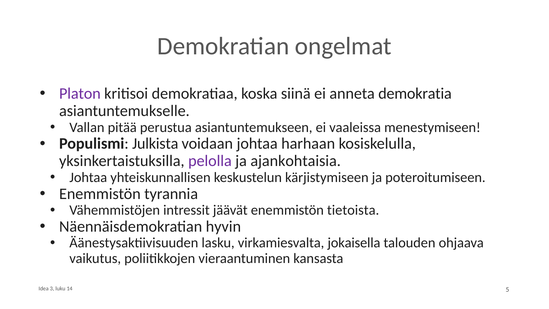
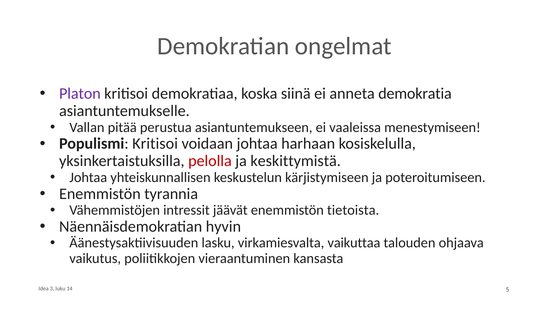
Populismi Julkista: Julkista -> Kritisoi (155, 144)
pelolla colour: purple -> red (210, 161)
ajankohtaisia: ajankohtaisia -> keskittymistä (296, 161)
jokaisella: jokaisella -> vaikuttaa (354, 243)
